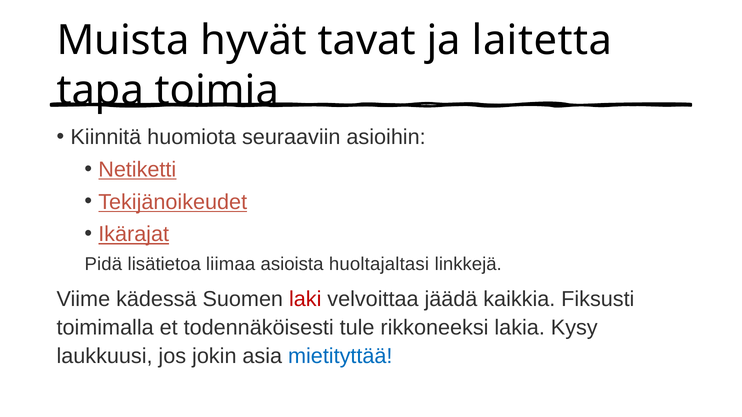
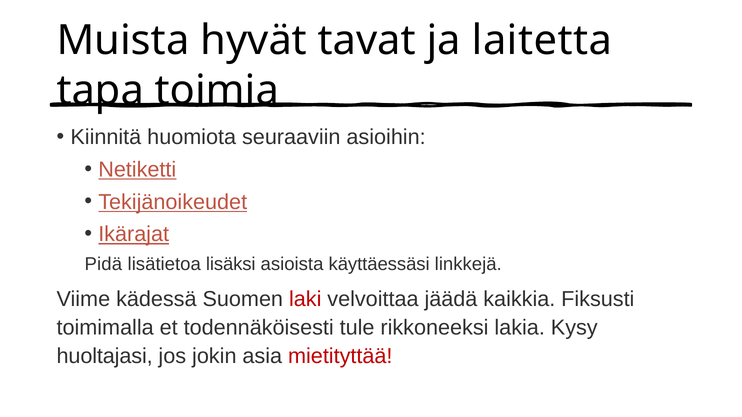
liimaa: liimaa -> lisäksi (231, 265)
huoltajaltasi: huoltajaltasi -> käyttäessäsi (379, 265)
laukkuusi: laukkuusi -> huoltajasi (105, 356)
mietityttää colour: blue -> red (340, 356)
